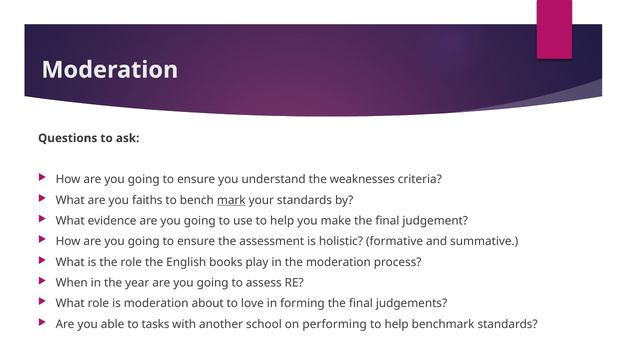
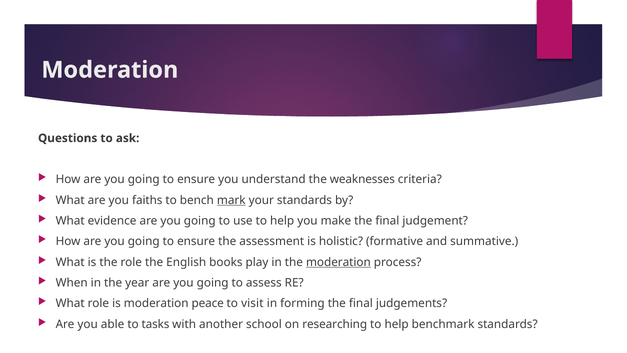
moderation underline: none -> present (338, 262)
about: about -> peace (208, 303)
love: love -> visit (252, 303)
performing: performing -> researching (335, 324)
